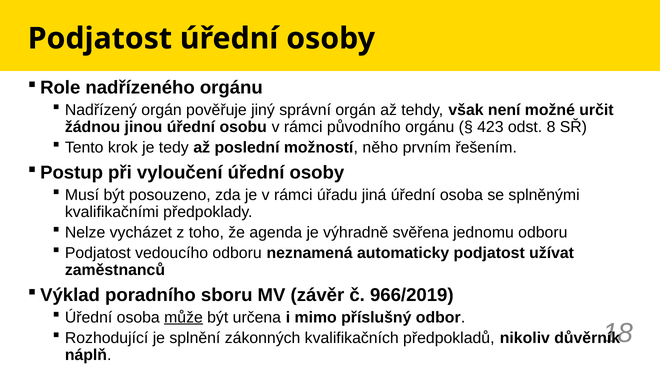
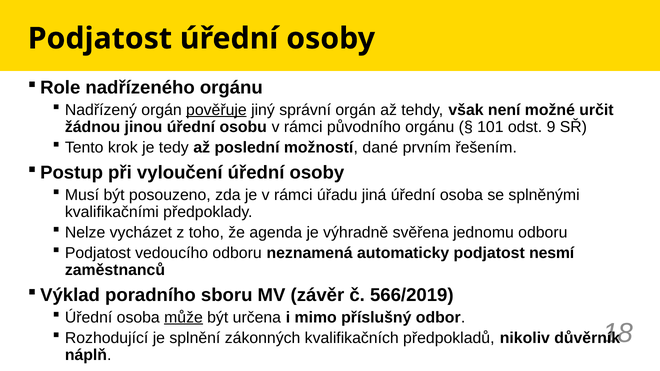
pověřuje underline: none -> present (216, 110)
423: 423 -> 101 (490, 127)
8: 8 -> 9 (551, 127)
něho: něho -> dané (380, 147)
užívat: užívat -> nesmí (552, 253)
966/2019: 966/2019 -> 566/2019 (412, 296)
